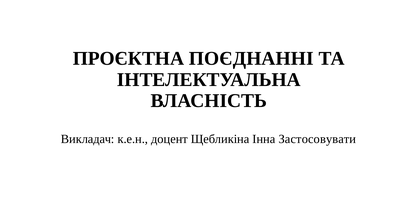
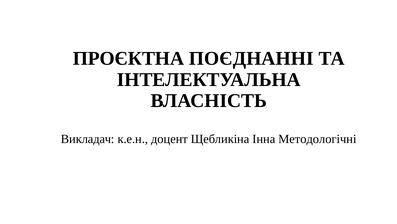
Застосовувати: Застосовувати -> Методологічні (317, 139)
